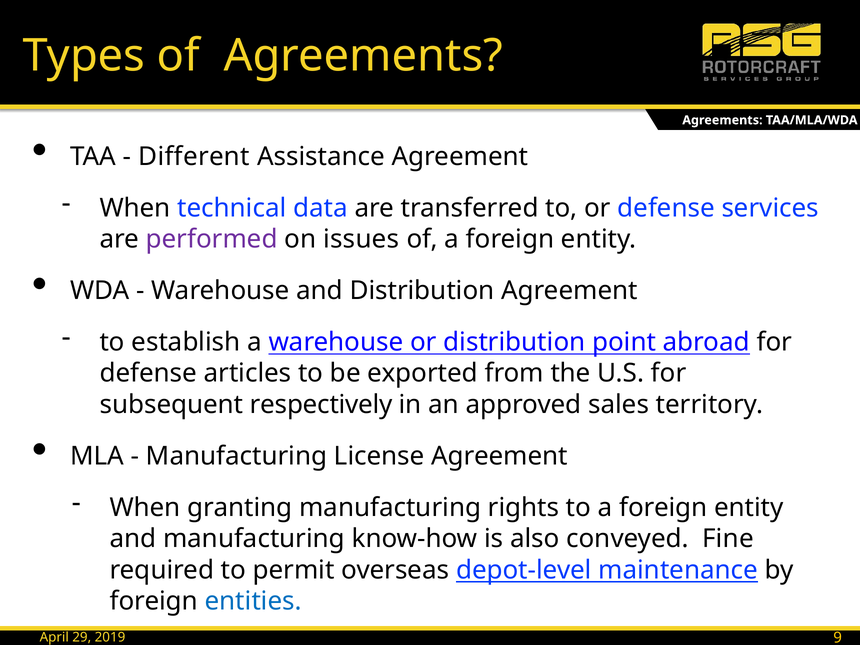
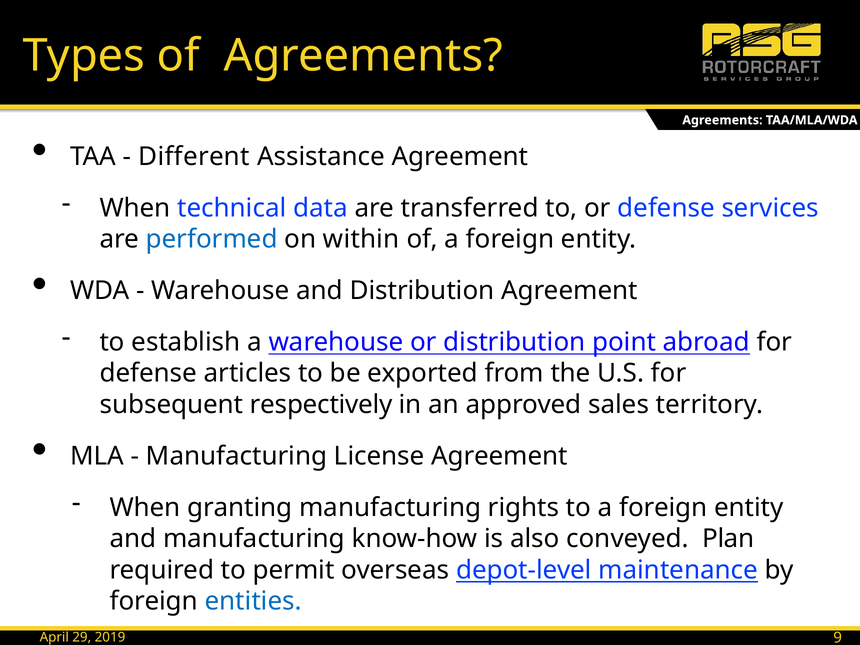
performed colour: purple -> blue (212, 239)
issues: issues -> within (361, 239)
Fine: Fine -> Plan (728, 539)
